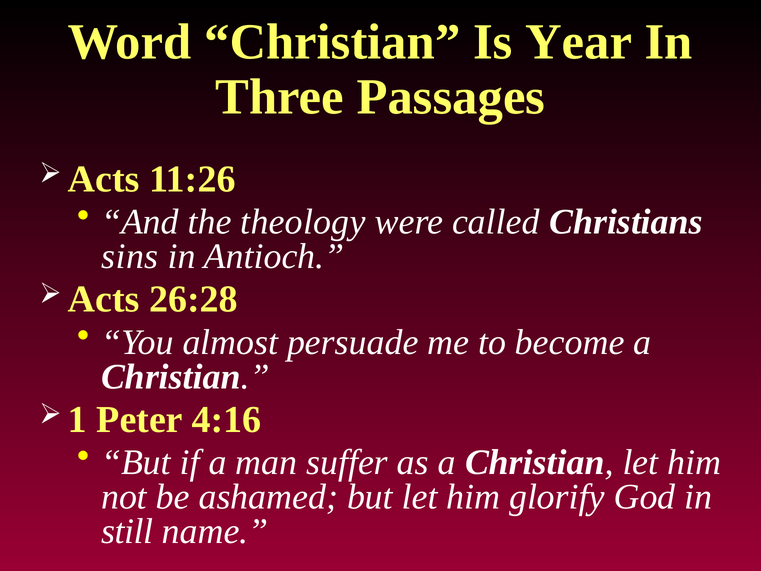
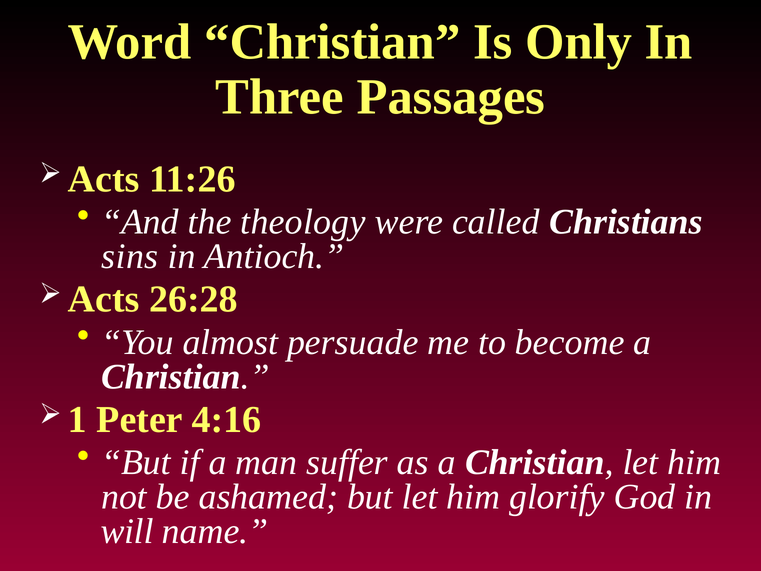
Year: Year -> Only (579, 42)
still: still -> will (127, 531)
